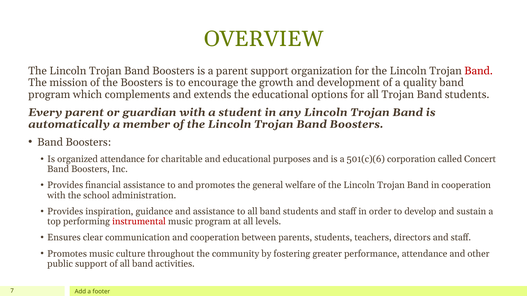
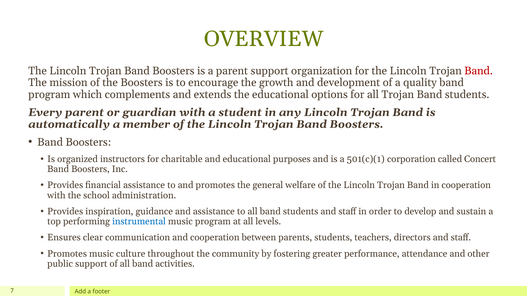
organized attendance: attendance -> instructors (122, 159)
501(c)(6: 501(c)(6 -> 501(c)(1 (366, 159)
instrumental colour: red -> blue (139, 222)
